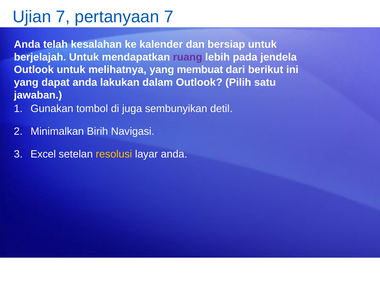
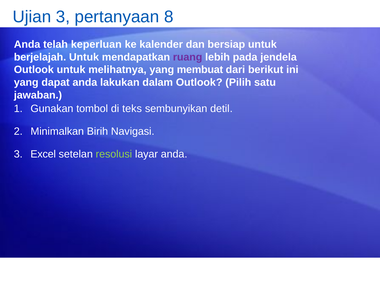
Ujian 7: 7 -> 3 (63, 17)
pertanyaan 7: 7 -> 8 (169, 17)
kesalahan: kesalahan -> keperluan (96, 44)
juga: juga -> teks (132, 109)
resolusi colour: yellow -> light green (114, 154)
